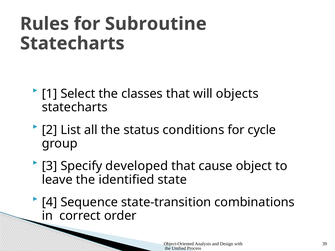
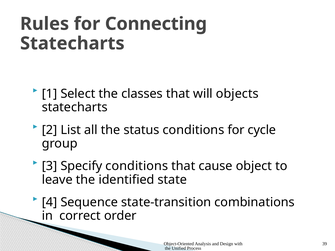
Subroutine: Subroutine -> Connecting (156, 24)
Specify developed: developed -> conditions (137, 166)
